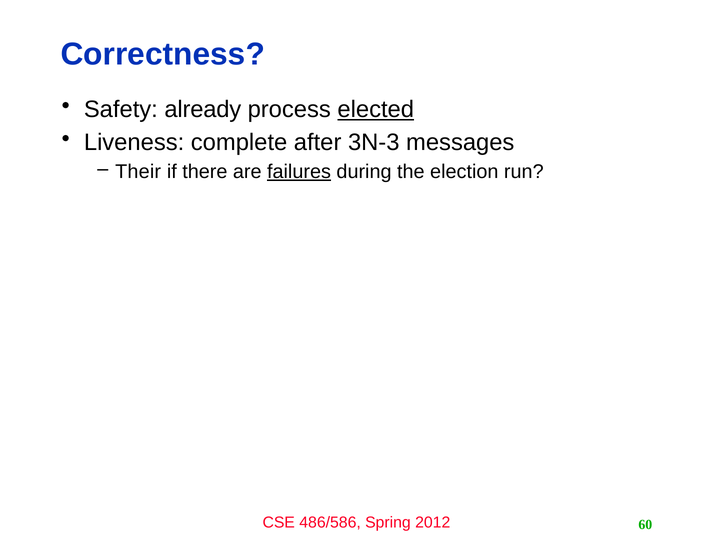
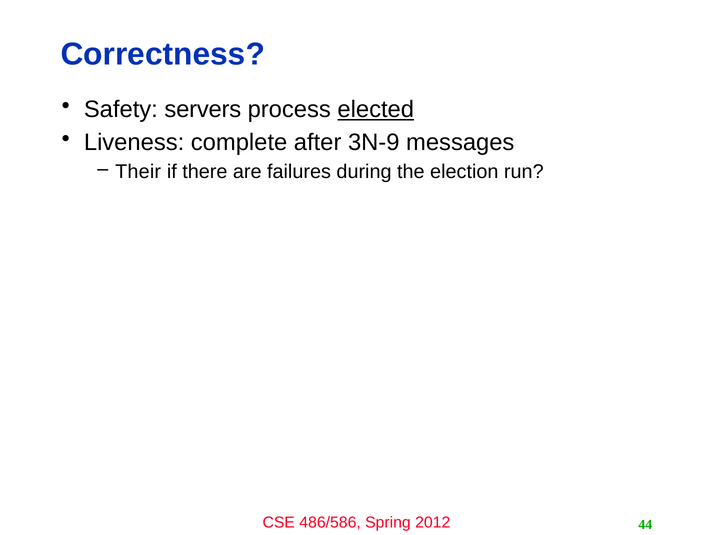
already: already -> servers (203, 109)
3N-3: 3N-3 -> 3N-9 (374, 142)
failures underline: present -> none (299, 172)
60: 60 -> 44 (645, 524)
